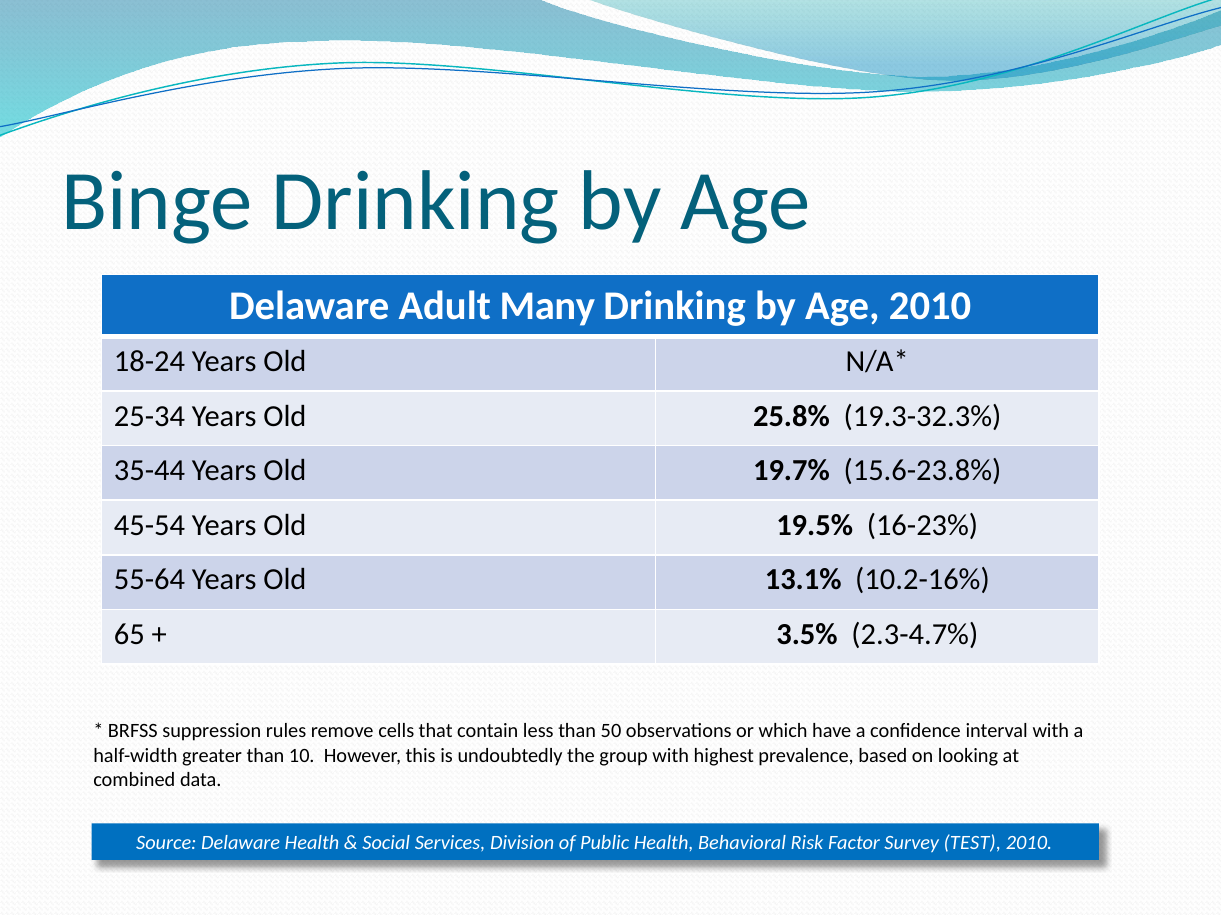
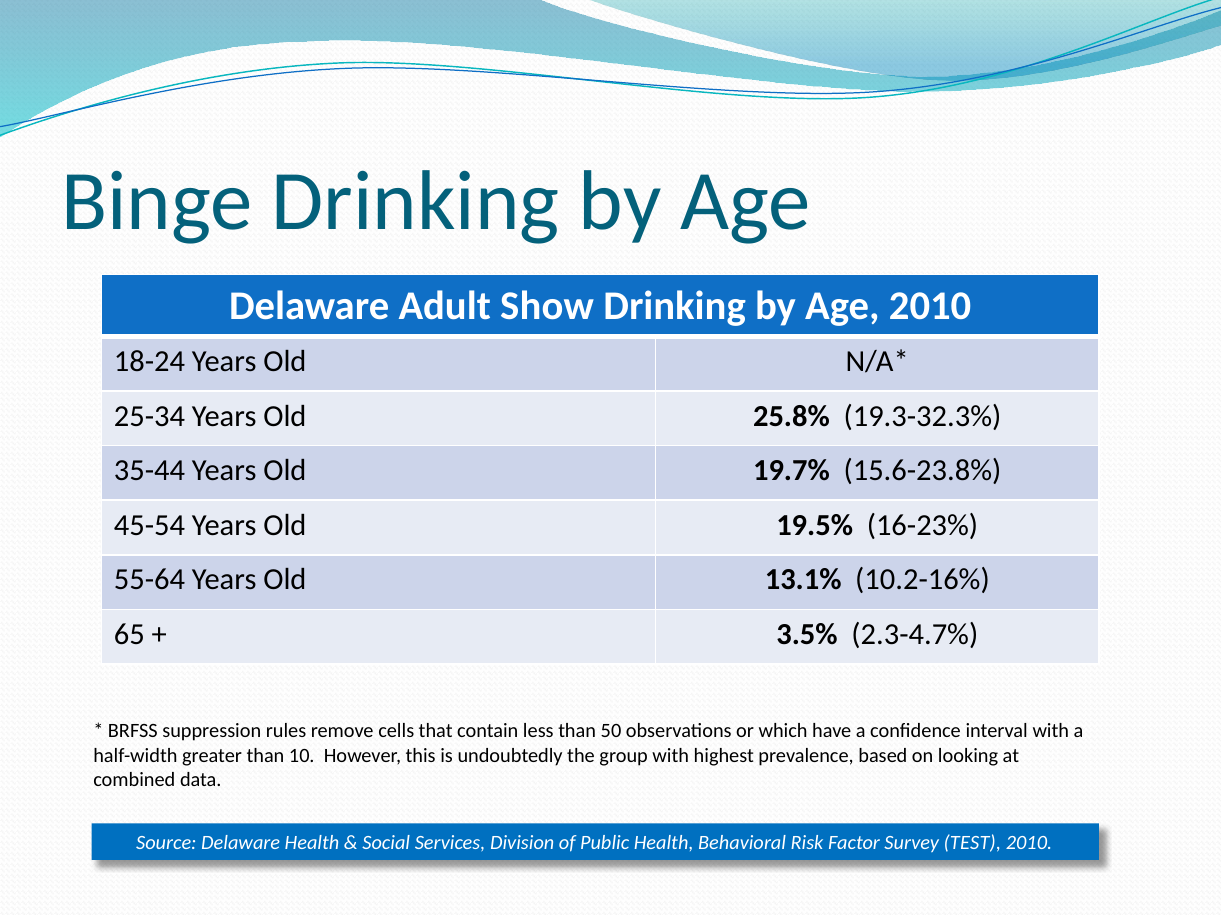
Many: Many -> Show (547, 306)
